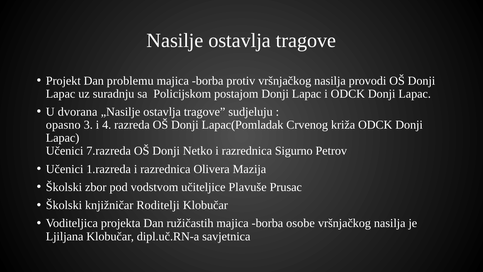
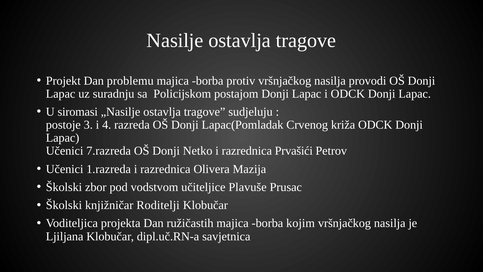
dvorana: dvorana -> siromasi (78, 112)
opasno: opasno -> postoje (63, 125)
Sigurno: Sigurno -> Prvašići (294, 151)
osobe: osobe -> kojim (301, 223)
